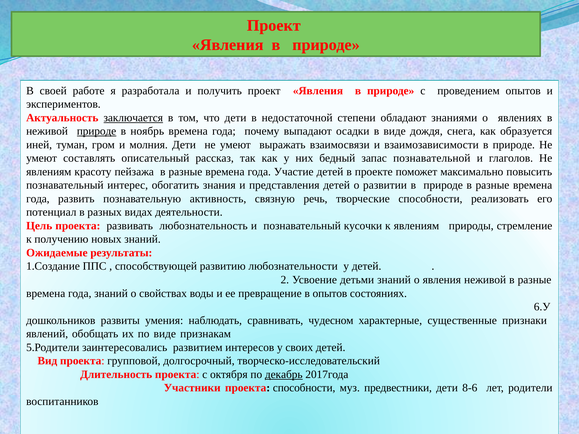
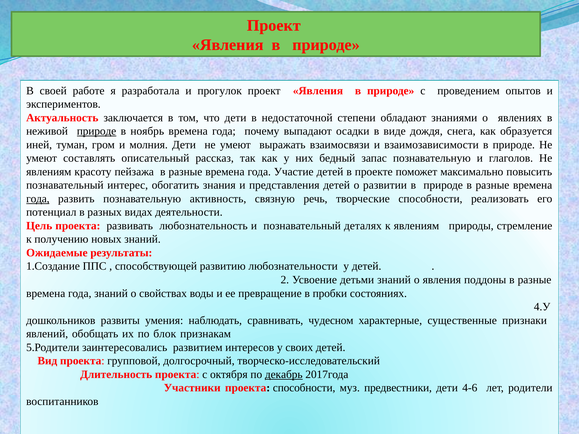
получить: получить -> прогулок (220, 91)
заключается underline: present -> none (133, 118)
запас познавательной: познавательной -> познавательную (432, 158)
года underline: none -> present (38, 199)
кусочки: кусочки -> деталях (363, 226)
явления неживой: неживой -> поддоны (485, 280)
в опытов: опытов -> пробки (330, 293)
6.У: 6.У -> 4.У (542, 307)
по виде: виде -> блок (165, 334)
8-6: 8-6 -> 4-6 (470, 388)
